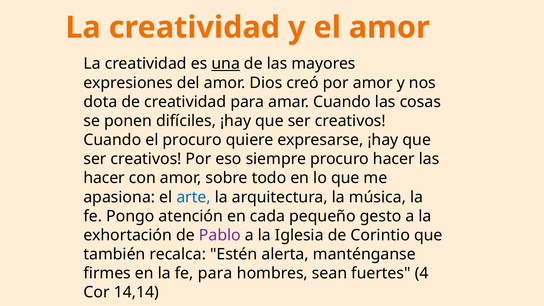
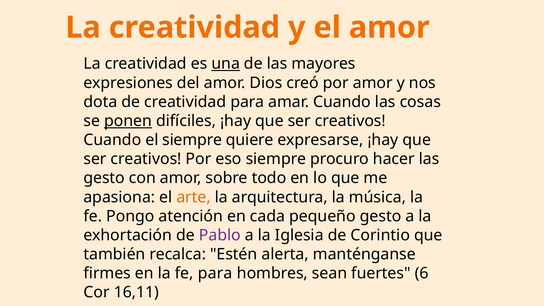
ponen underline: none -> present (128, 121)
el procuro: procuro -> siempre (192, 140)
hacer: hacer -> gesto (104, 178)
arte colour: blue -> orange (194, 197)
4: 4 -> 6 (422, 273)
14,14: 14,14 -> 16,11 (136, 292)
